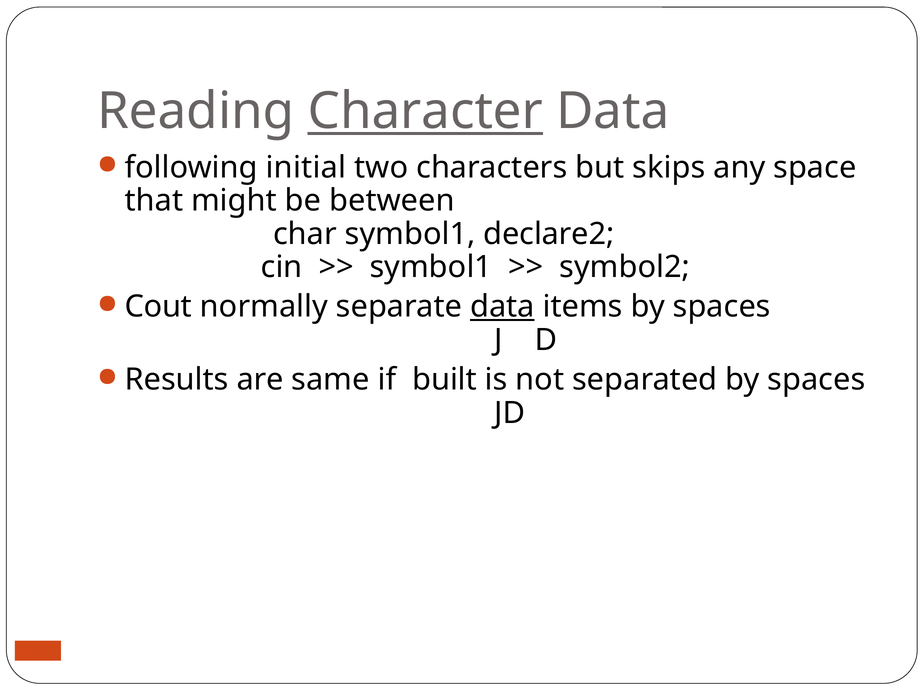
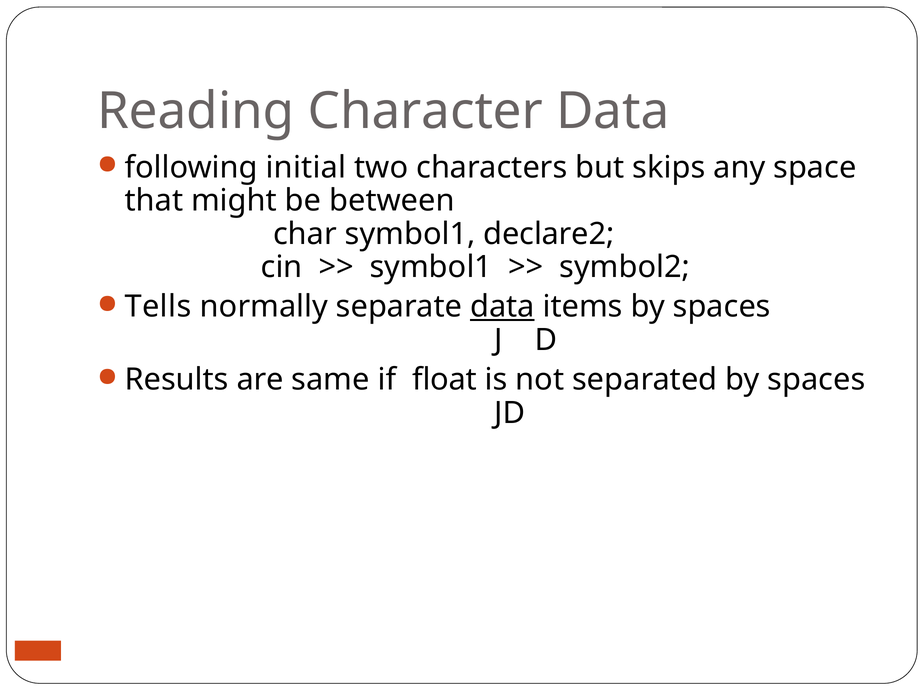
Character underline: present -> none (425, 111)
Cout: Cout -> Tells (158, 307)
built: built -> float (445, 380)
